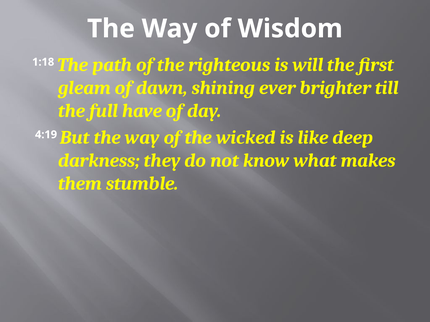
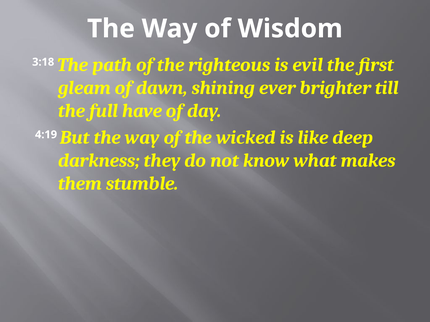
1:18: 1:18 -> 3:18 (43, 62)
will: will -> evil (308, 65)
